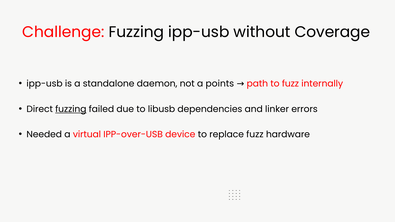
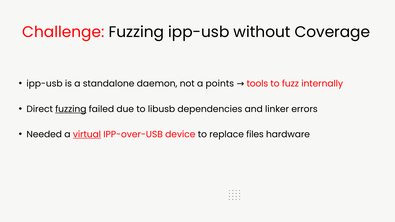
path: path -> tools (257, 84)
virtual underline: none -> present (87, 134)
replace fuzz: fuzz -> files (255, 134)
